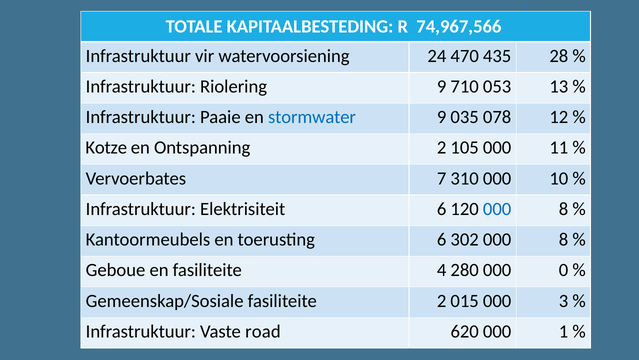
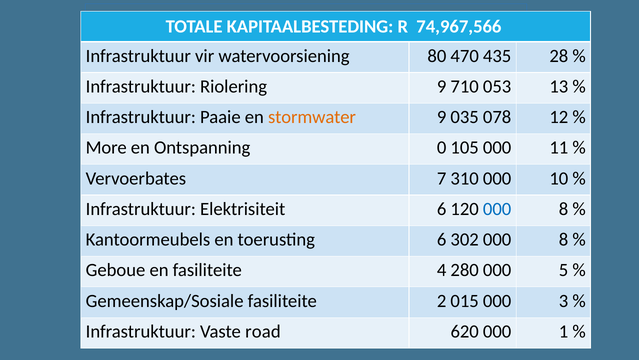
24: 24 -> 80 (437, 56)
stormwater colour: blue -> orange (312, 117)
Kotze: Kotze -> More (106, 148)
Ontspanning 2: 2 -> 0 (442, 148)
0: 0 -> 5 (564, 270)
